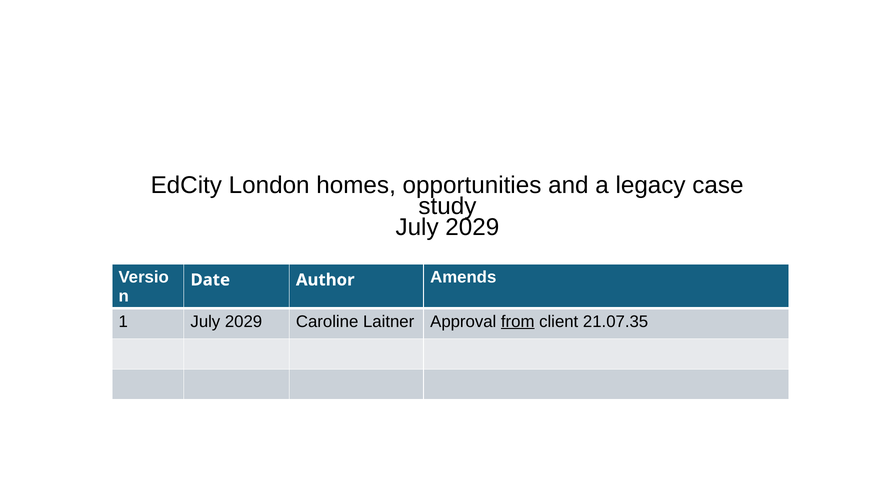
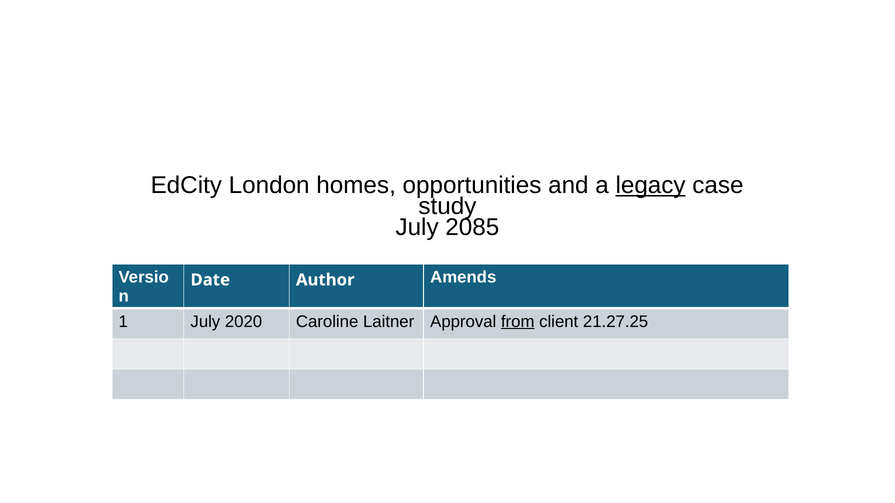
legacy underline: none -> present (651, 186)
2029: 2029 -> 2085 (472, 227)
1 July 2029: 2029 -> 2020 (244, 322)
21.07.35: 21.07.35 -> 21.27.25 (616, 322)
